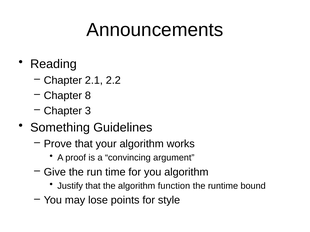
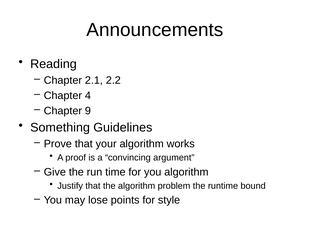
8: 8 -> 4 (88, 96)
3: 3 -> 9 (88, 111)
function: function -> problem (174, 186)
